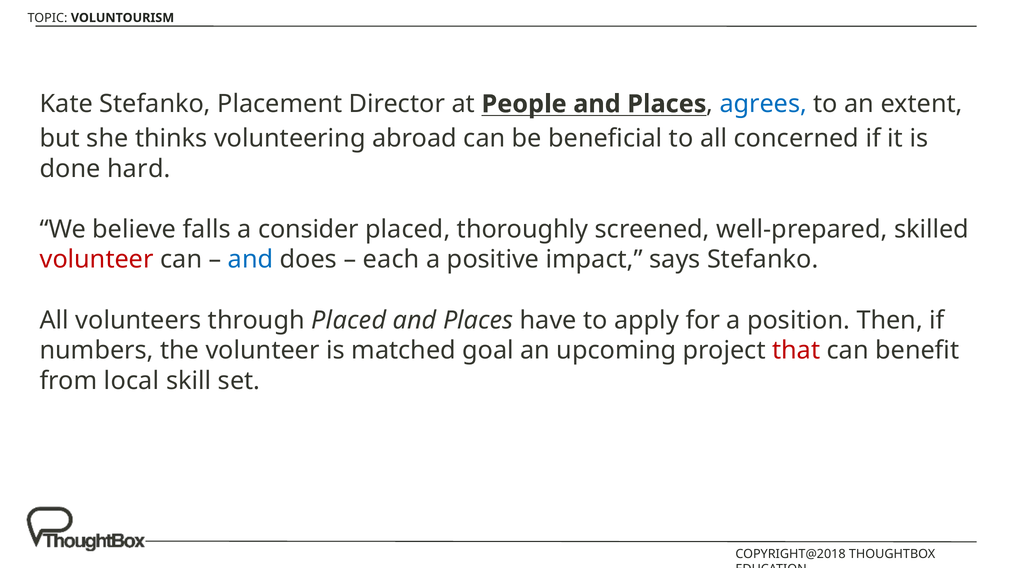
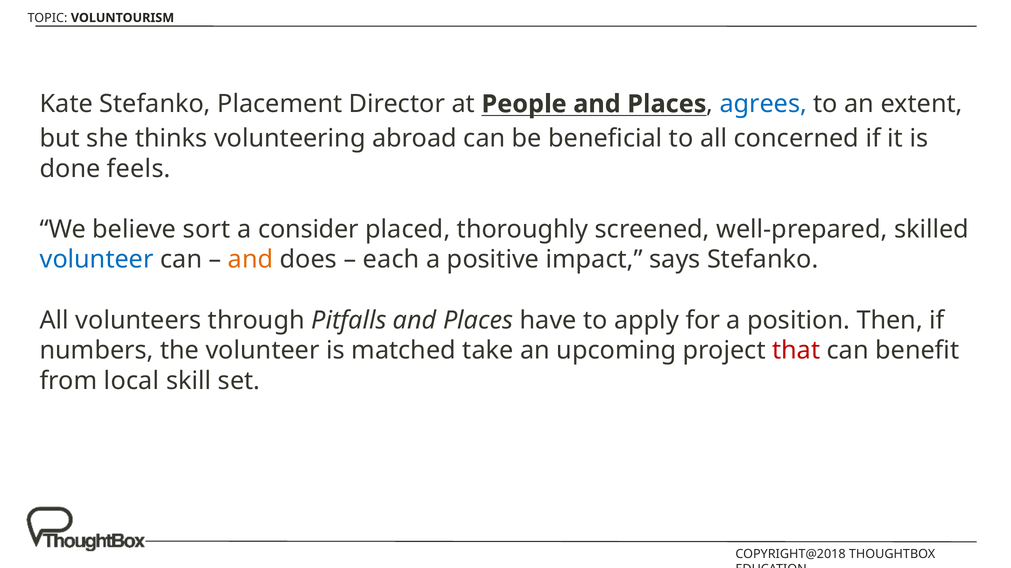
hard: hard -> feels (139, 169)
falls: falls -> sort (207, 230)
volunteer colour: red -> blue (97, 260)
and colour: blue -> orange (251, 260)
through Placed: Placed -> Pitfalls (349, 321)
goal: goal -> take (488, 351)
